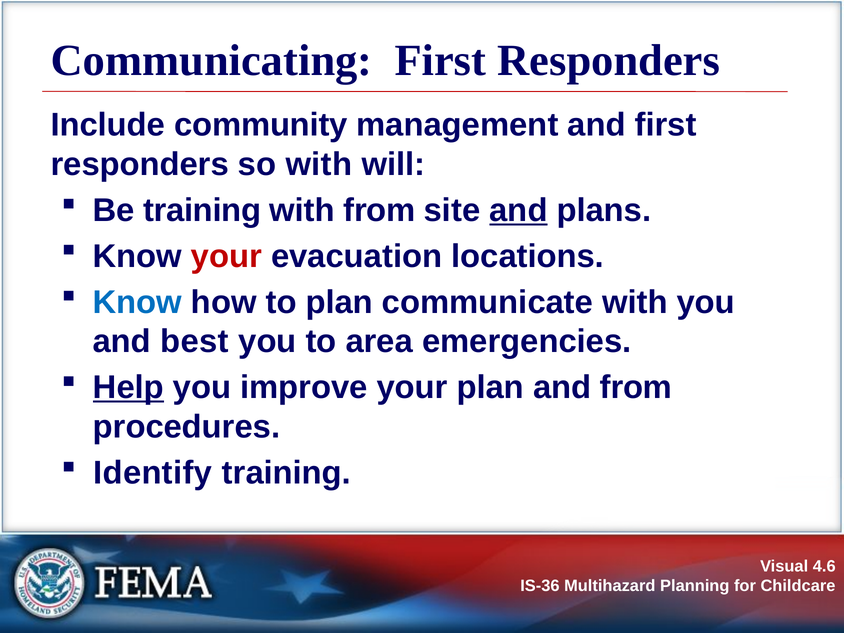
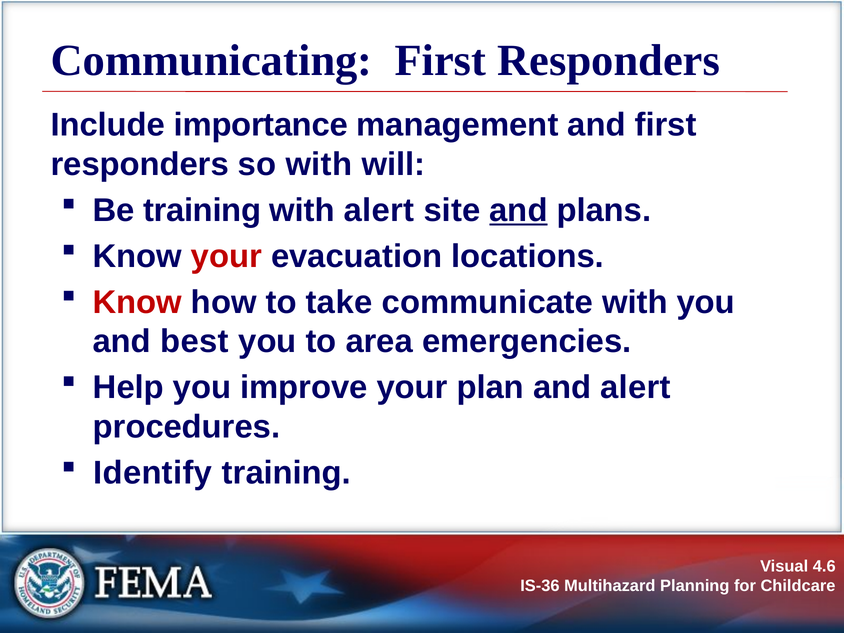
community: community -> importance (261, 125)
with from: from -> alert (379, 210)
Know colour: blue -> red (137, 302)
to plan: plan -> take (339, 302)
Help underline: present -> none (128, 388)
and from: from -> alert (636, 388)
